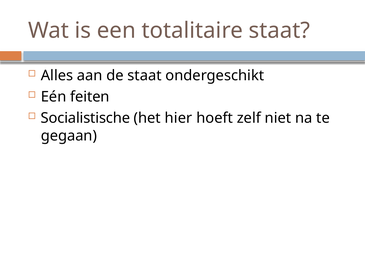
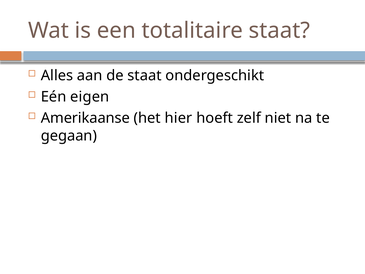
feiten: feiten -> eigen (90, 97)
Socialistische: Socialistische -> Amerikaanse (85, 118)
